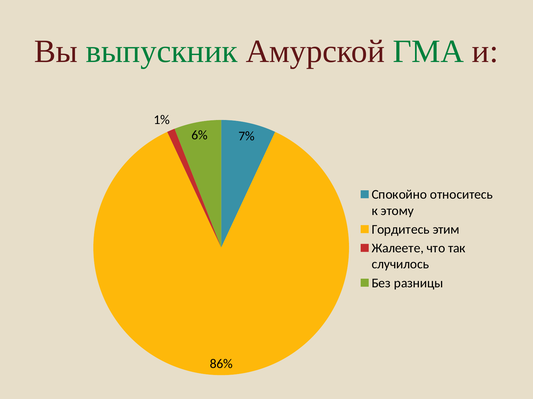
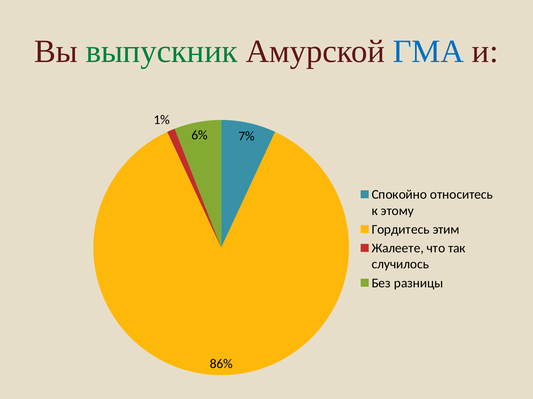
ГМА colour: green -> blue (428, 52)
